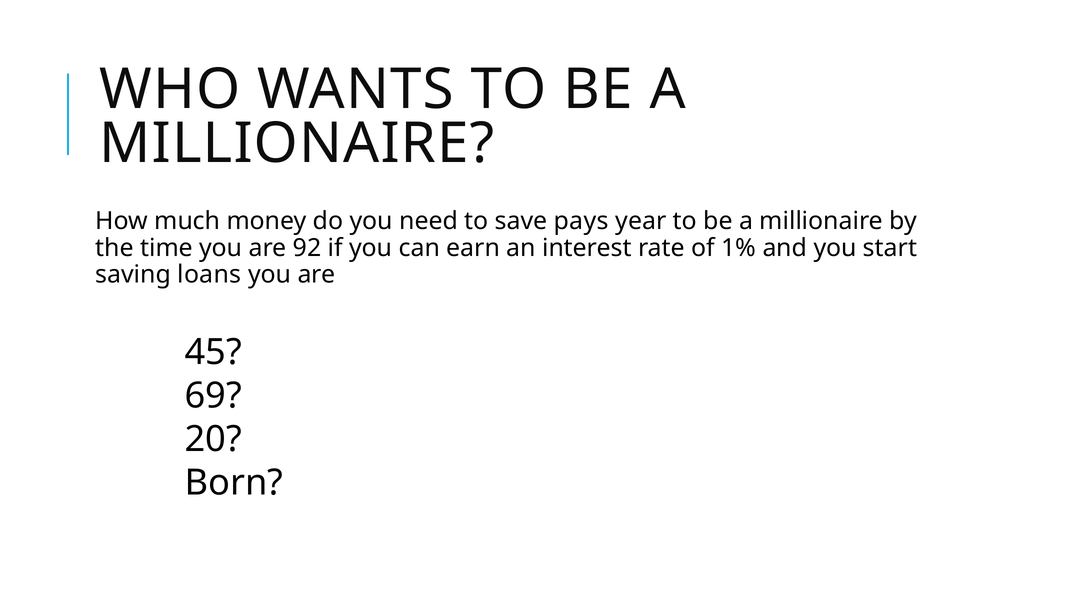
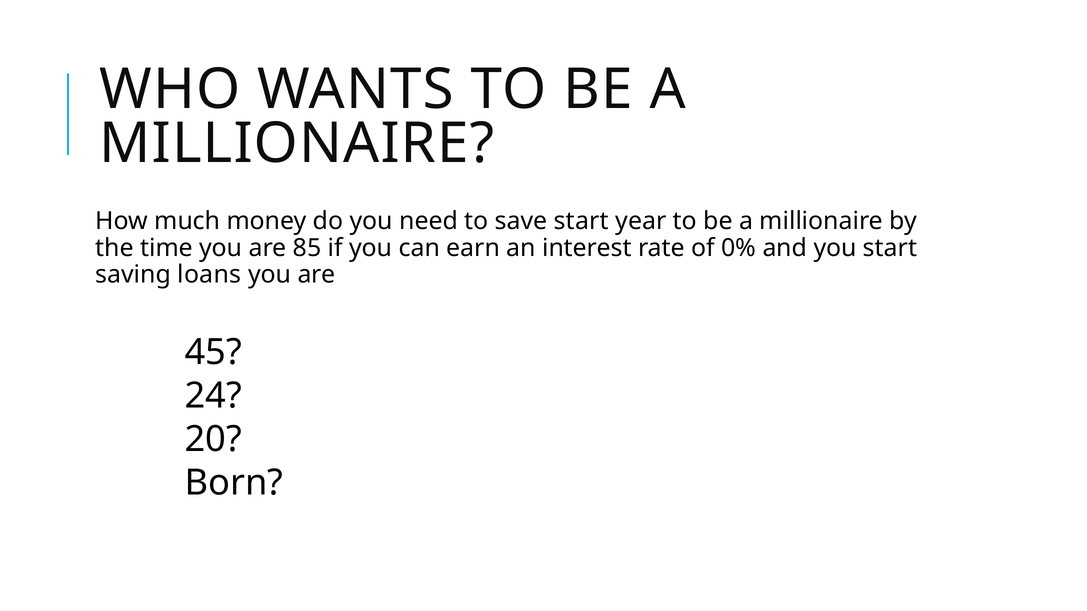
save pays: pays -> start (581, 221)
92: 92 -> 85 (307, 248)
1%: 1% -> 0% (739, 248)
69: 69 -> 24 (213, 396)
